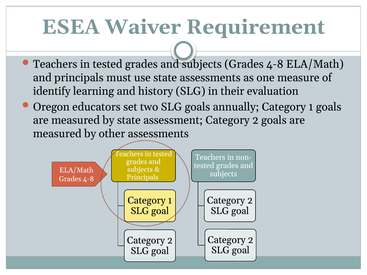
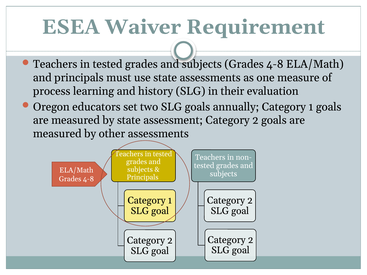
identify: identify -> process (52, 91)
